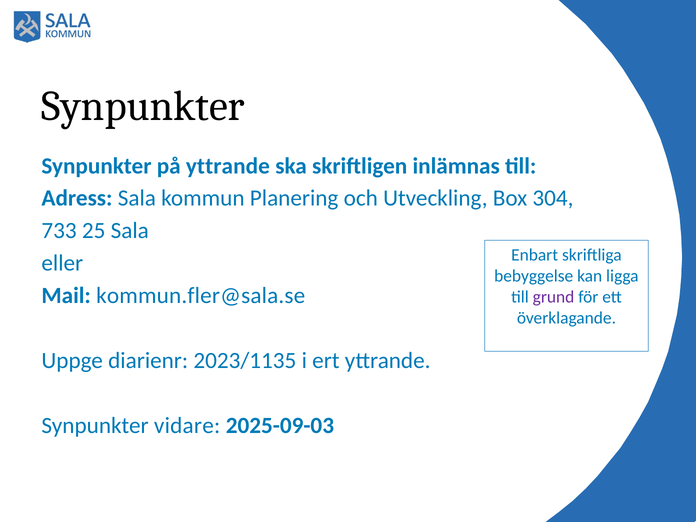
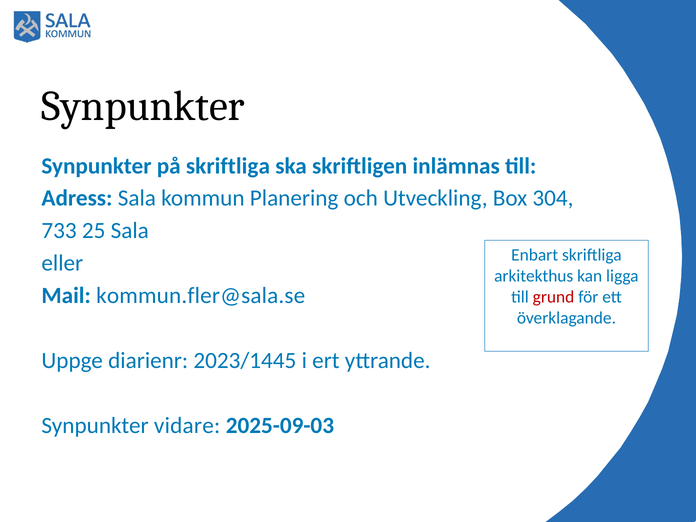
på yttrande: yttrande -> skriftliga (228, 166)
bebyggelse: bebyggelse -> arkitekthus (534, 276)
grund colour: purple -> red (554, 297)
2023/1135: 2023/1135 -> 2023/1445 (245, 361)
